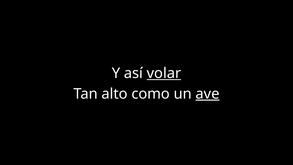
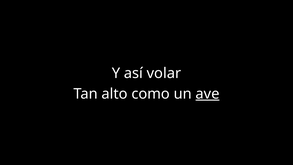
volar underline: present -> none (164, 73)
